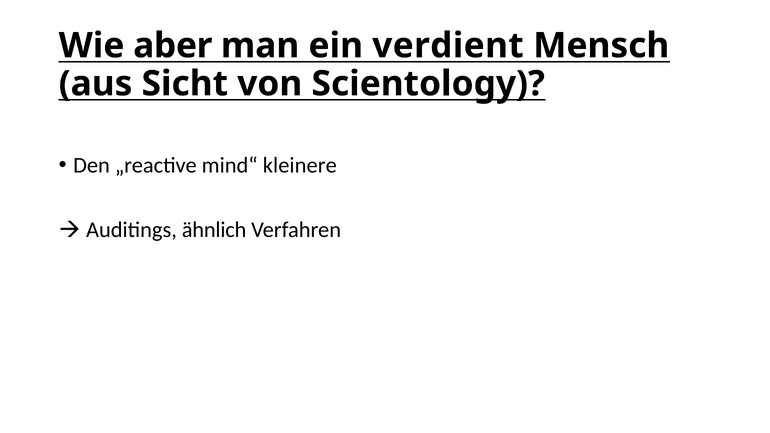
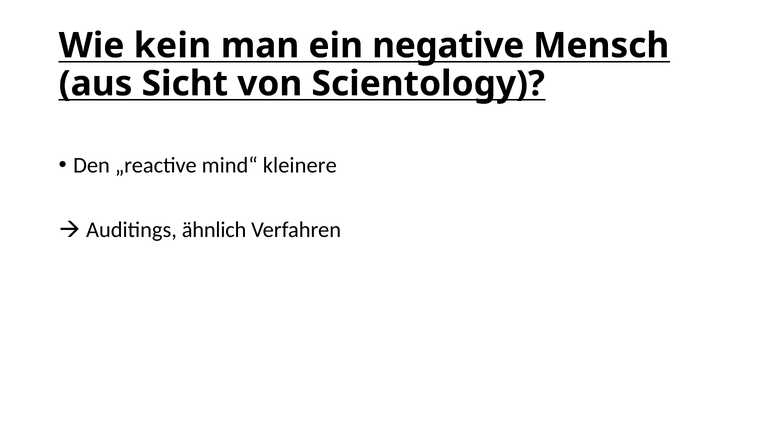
aber: aber -> kein (172, 46)
verdient: verdient -> negative (448, 46)
